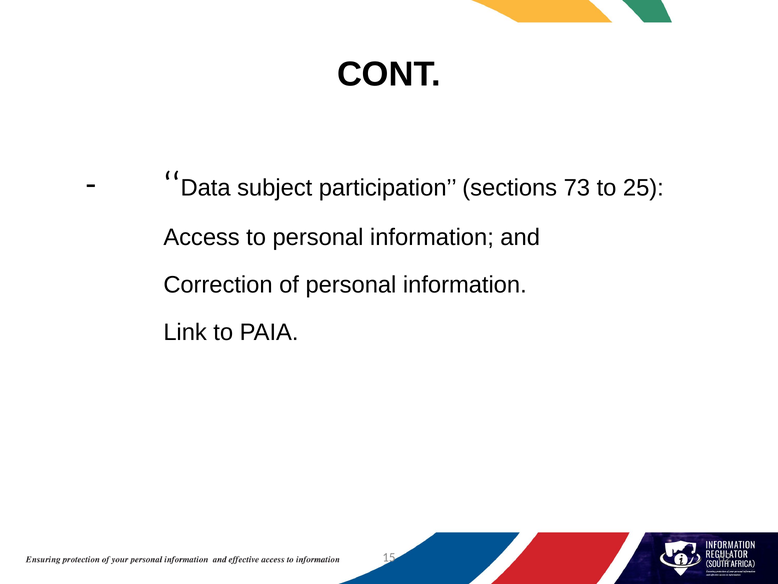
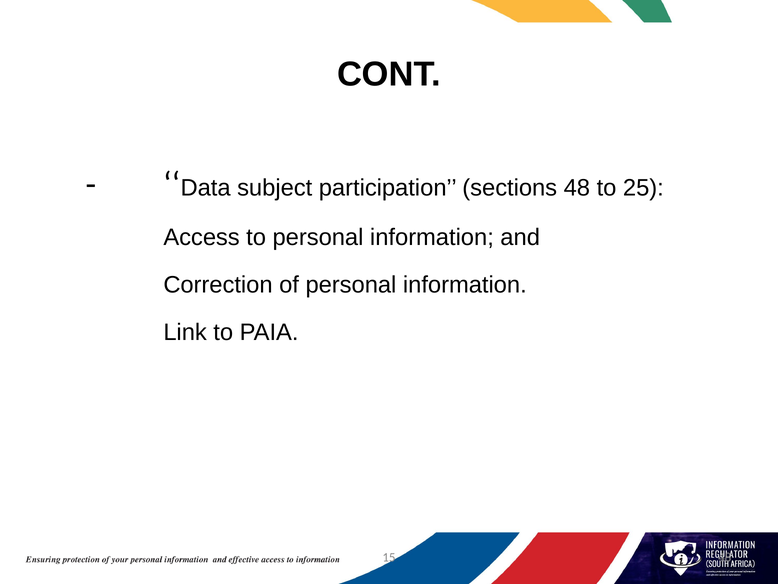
sections 73: 73 -> 48 (577, 188)
15 62: 62 -> 48 (725, 557)
